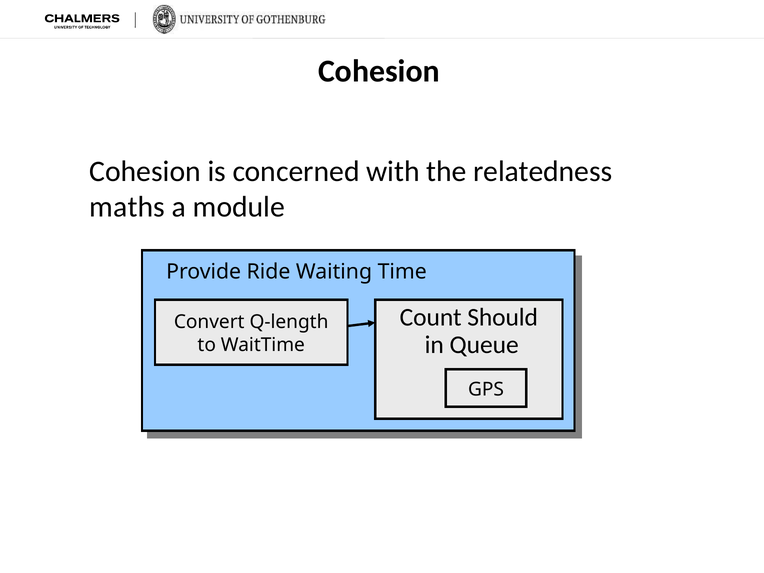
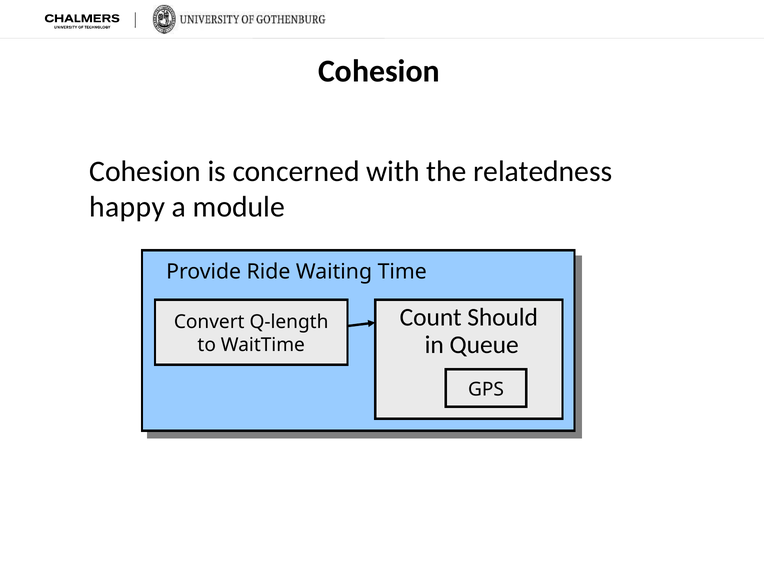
maths: maths -> happy (127, 207)
